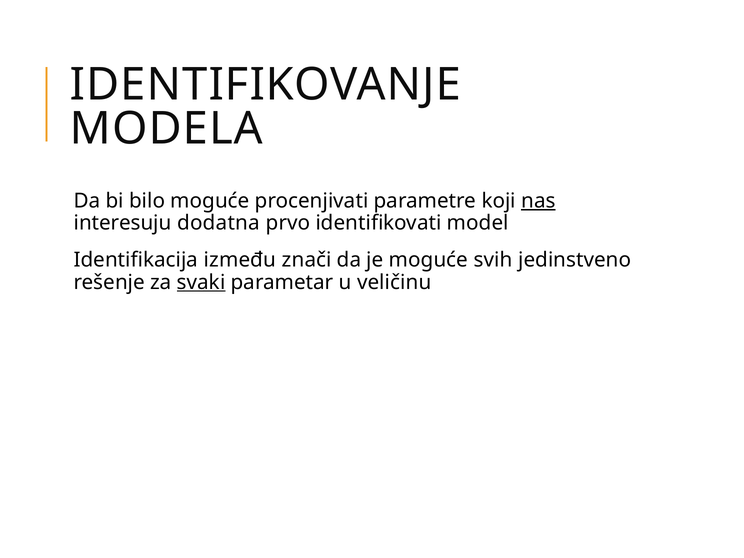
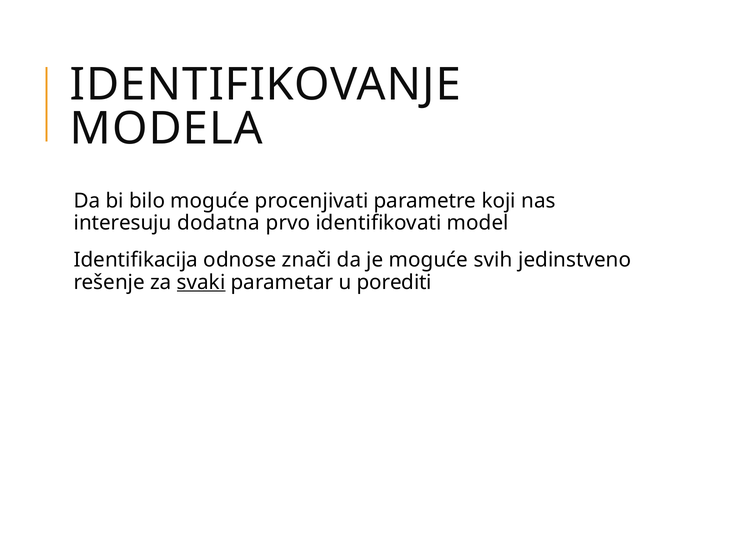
nas underline: present -> none (538, 201)
između: između -> odnose (240, 260)
veličinu: veličinu -> porediti (394, 282)
